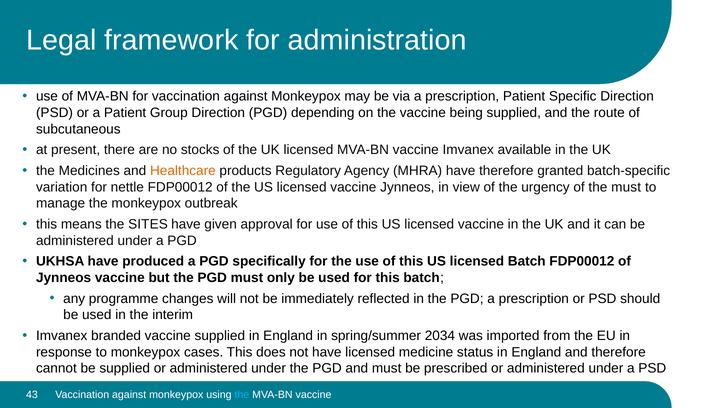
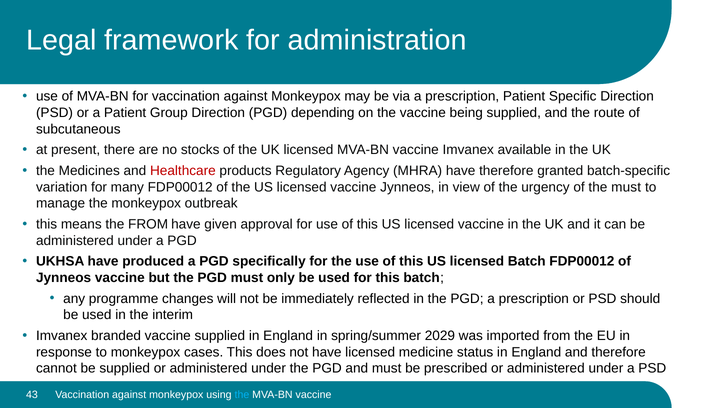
Healthcare colour: orange -> red (183, 171)
nettle: nettle -> many (127, 187)
the SITES: SITES -> FROM (148, 224)
2034: 2034 -> 2029 (440, 336)
